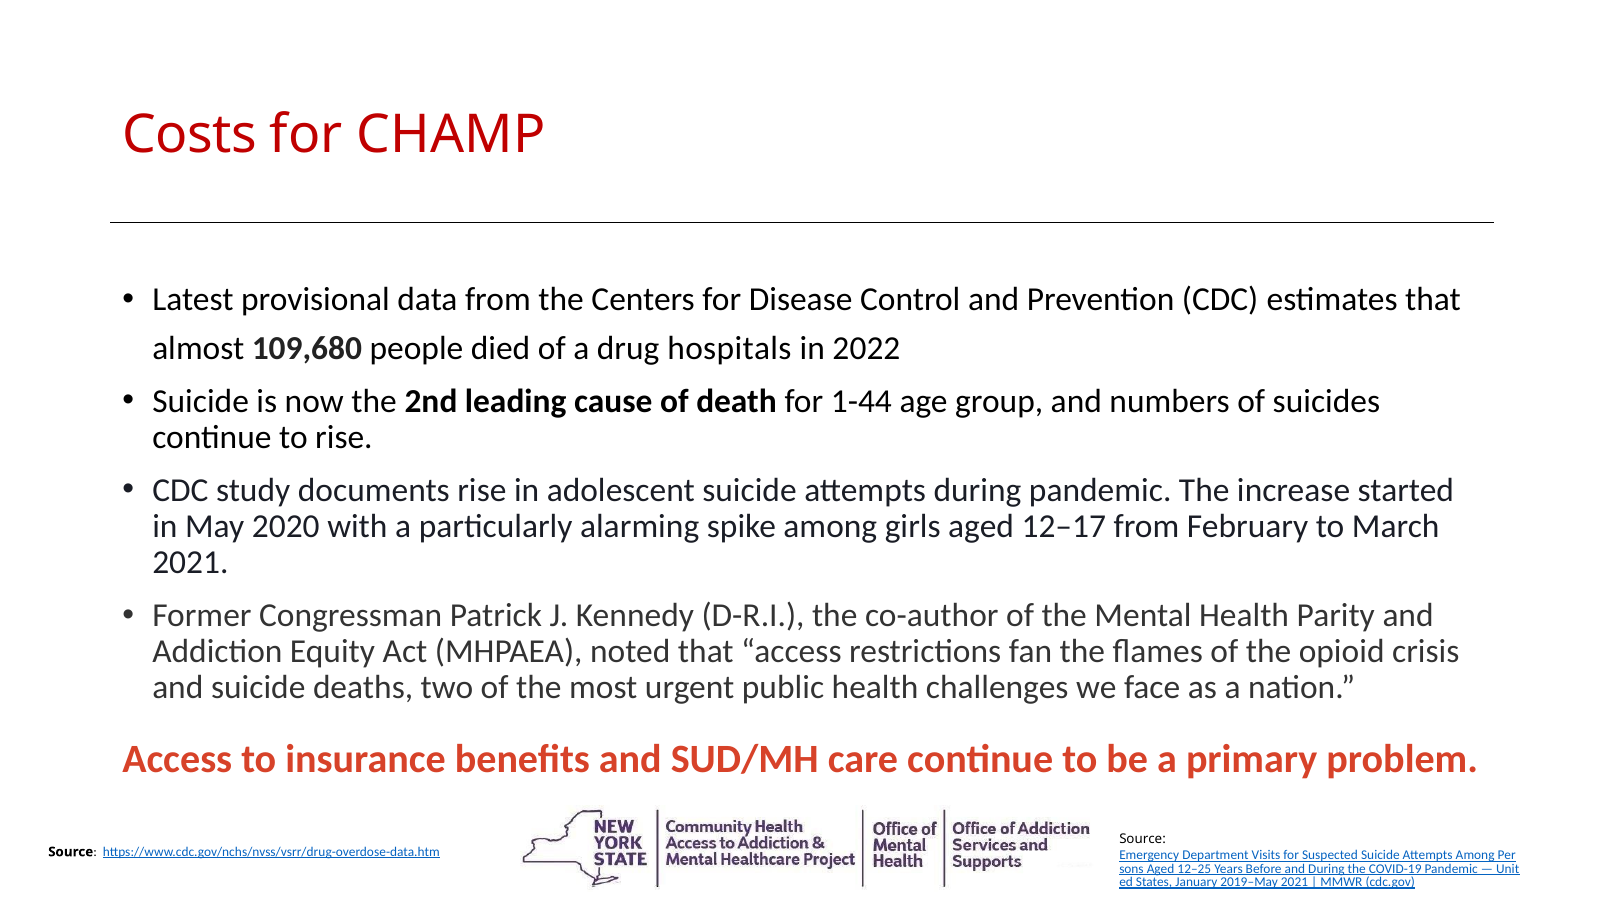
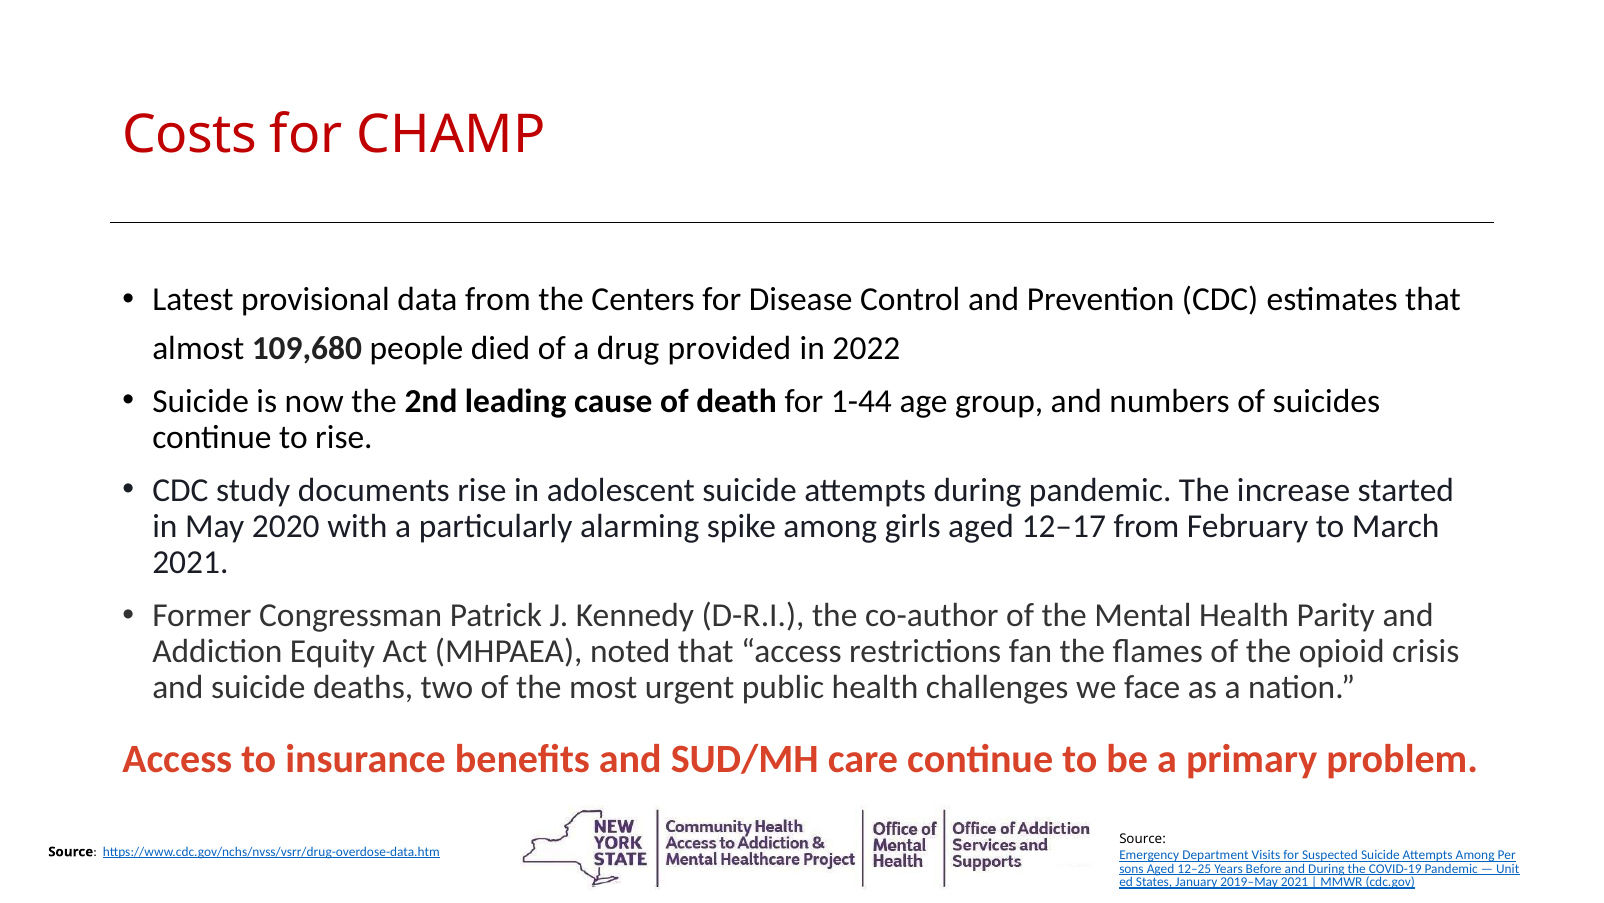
hospitals: hospitals -> provided (729, 349)
